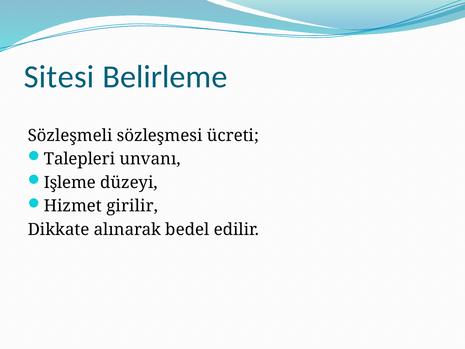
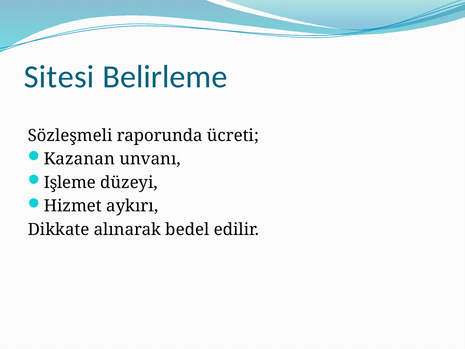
sözleşmesi: sözleşmesi -> raporunda (160, 135)
Talepleri: Talepleri -> Kazanan (79, 159)
girilir: girilir -> aykırı (132, 206)
